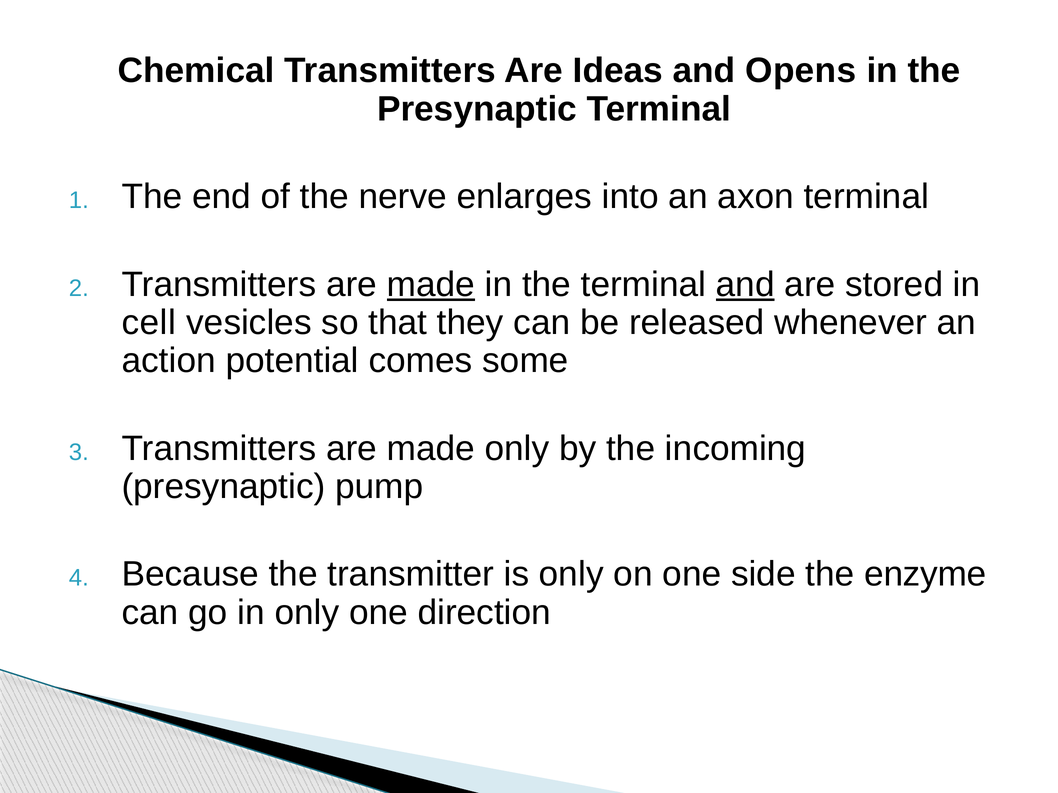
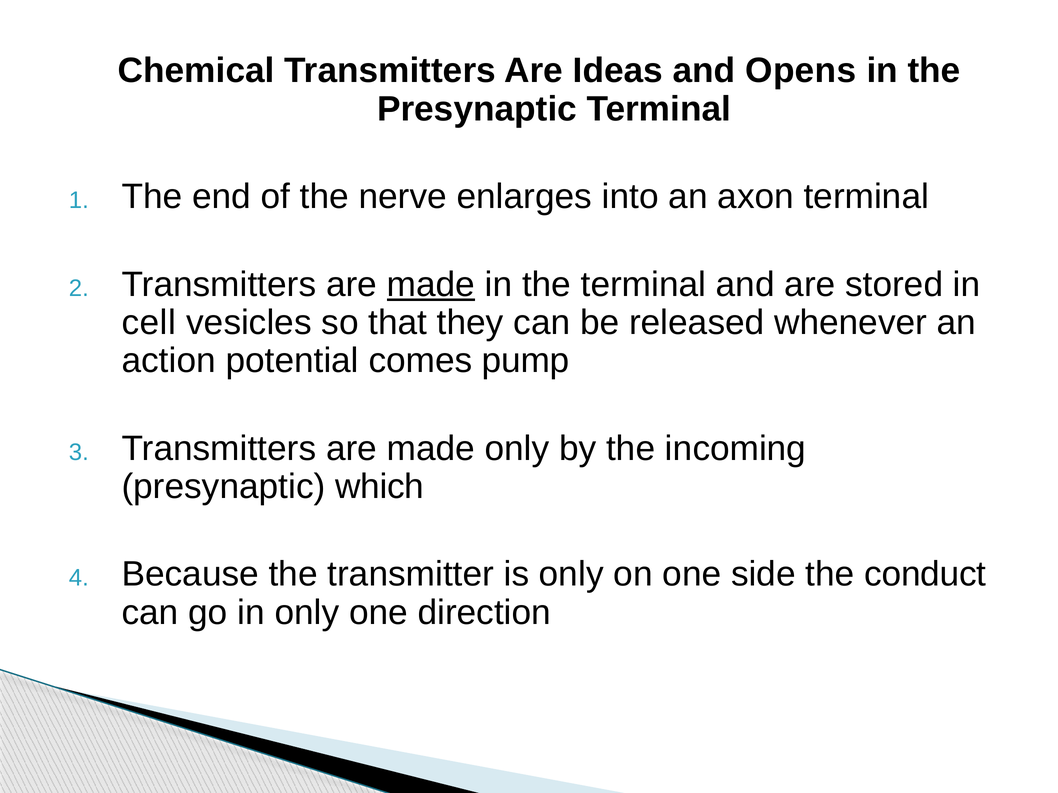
and underline: present -> none (745, 285)
some: some -> pump (526, 361)
pump: pump -> which (380, 487)
enzyme: enzyme -> conduct (925, 575)
